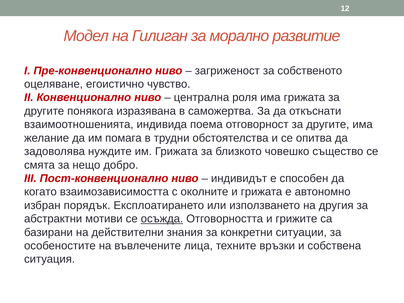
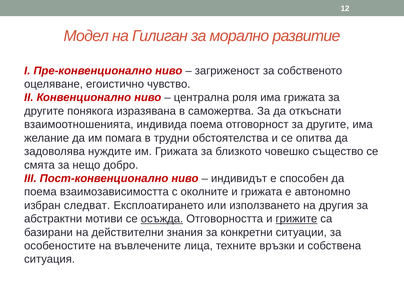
когато: когато -> поема (40, 192)
порядък: порядък -> следват (87, 205)
грижите underline: none -> present (296, 219)
